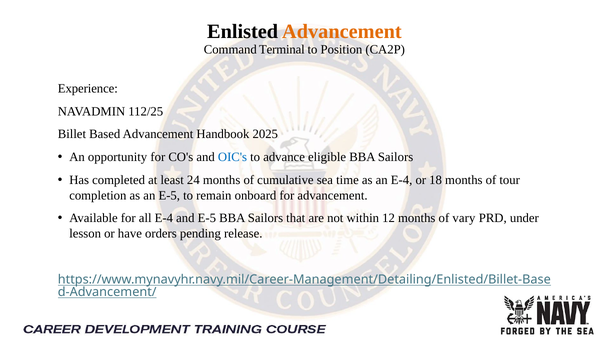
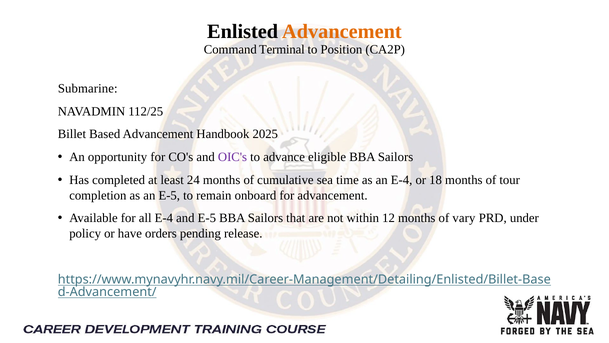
Experience: Experience -> Submarine (88, 88)
OIC's colour: blue -> purple (233, 157)
lesson: lesson -> policy (85, 233)
